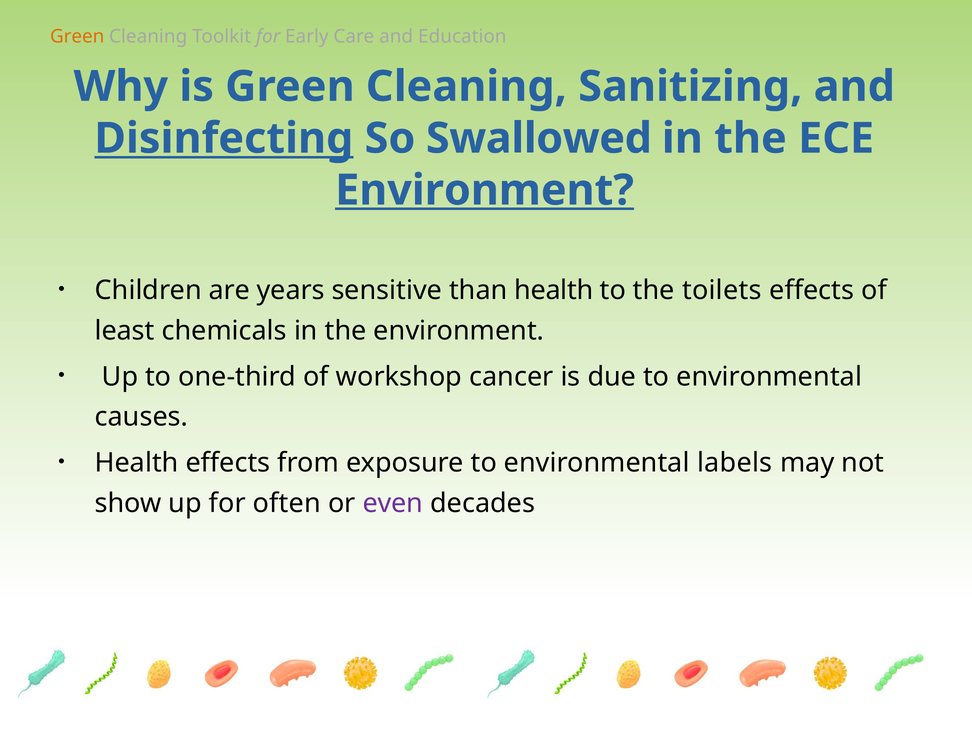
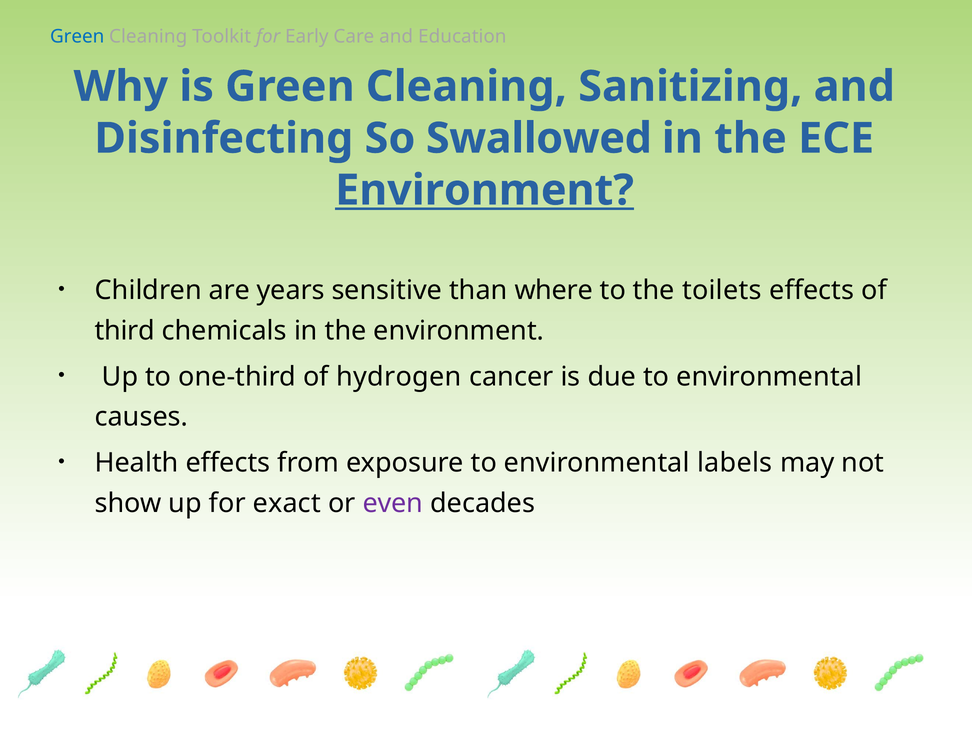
Green colour: orange -> blue (77, 37)
Disinfecting underline: present -> none (224, 138)
than health: health -> where (554, 290)
least: least -> third (125, 331)
workshop: workshop -> hydrogen (399, 377)
often: often -> exact (287, 503)
